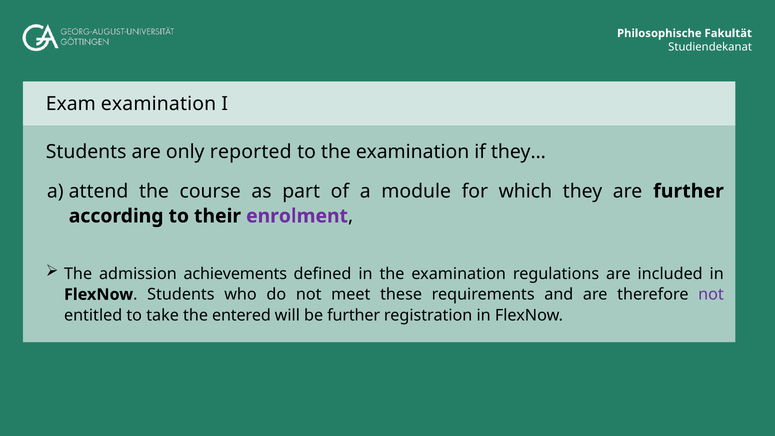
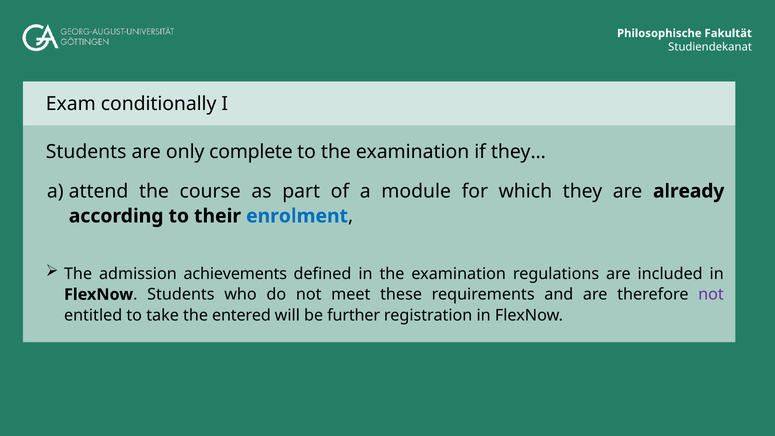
Exam examination: examination -> conditionally (159, 104)
reported: reported -> complete (251, 152)
are further: further -> already (689, 191)
enrolment colour: purple -> blue (297, 216)
